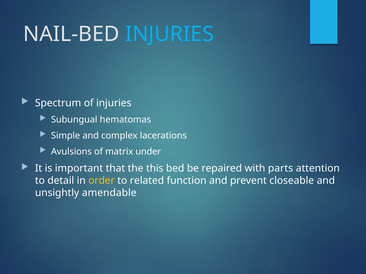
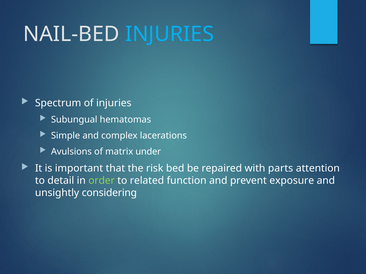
this: this -> risk (155, 169)
order colour: yellow -> light green (102, 181)
closeable: closeable -> exposure (292, 181)
amendable: amendable -> considering (109, 193)
